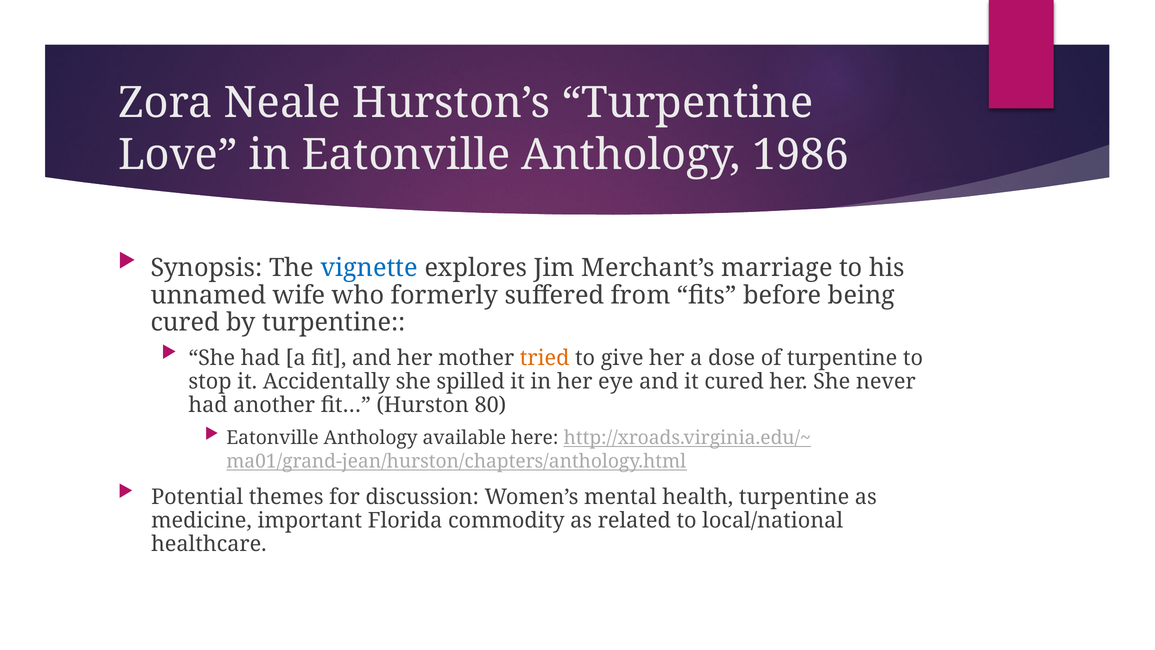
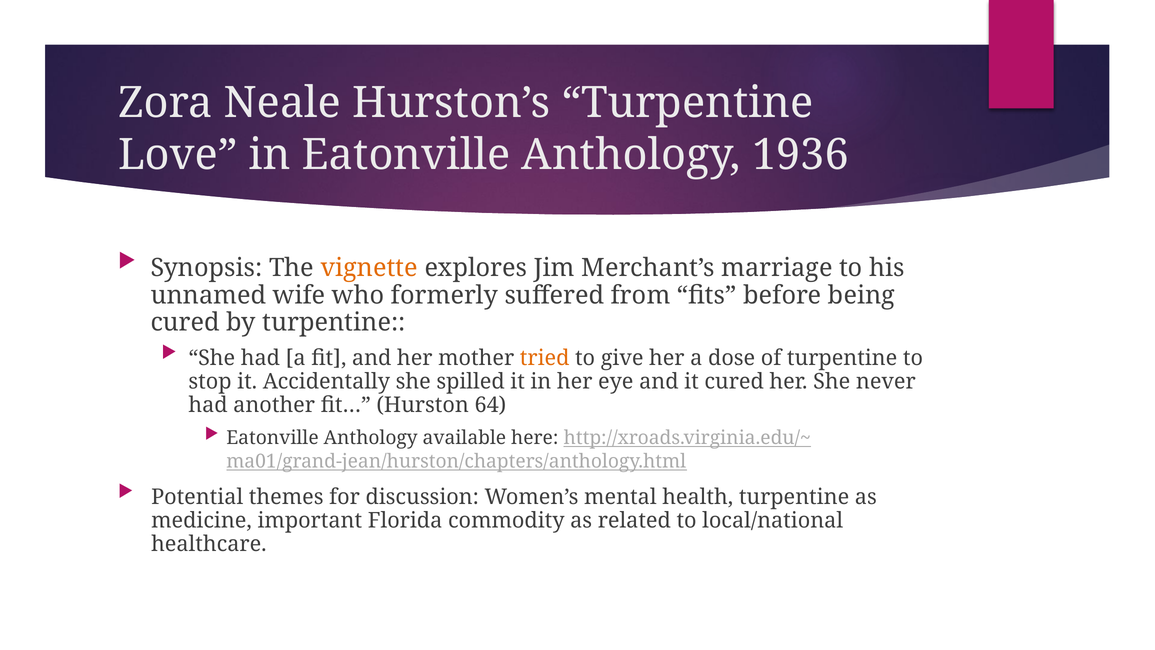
1986: 1986 -> 1936 (800, 155)
vignette colour: blue -> orange (369, 268)
80: 80 -> 64 (490, 405)
